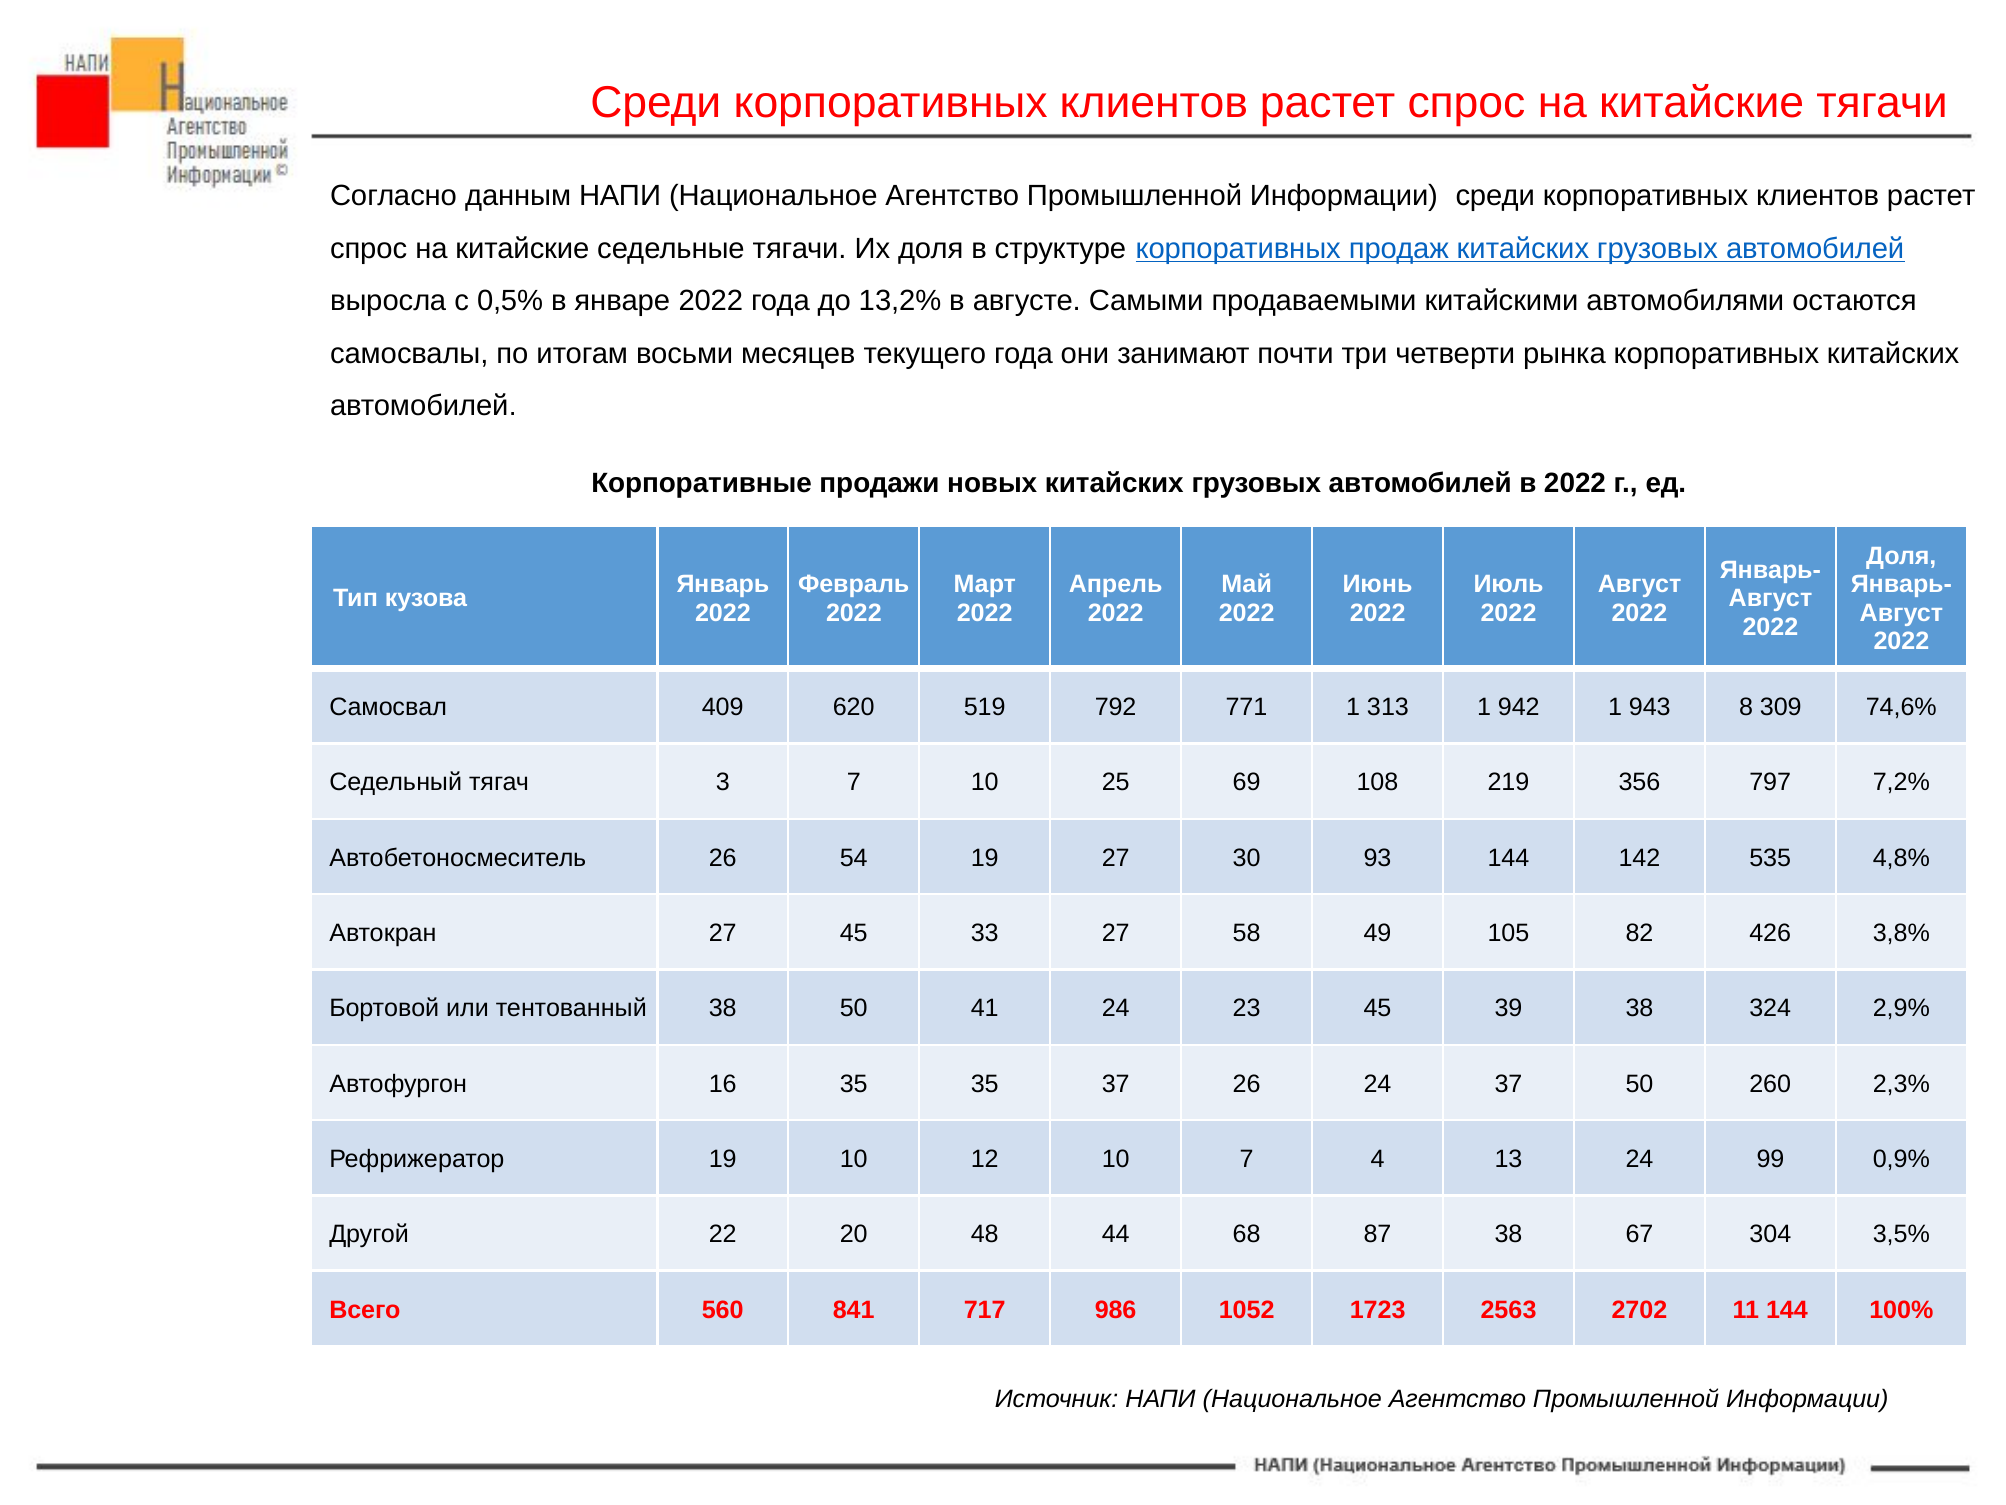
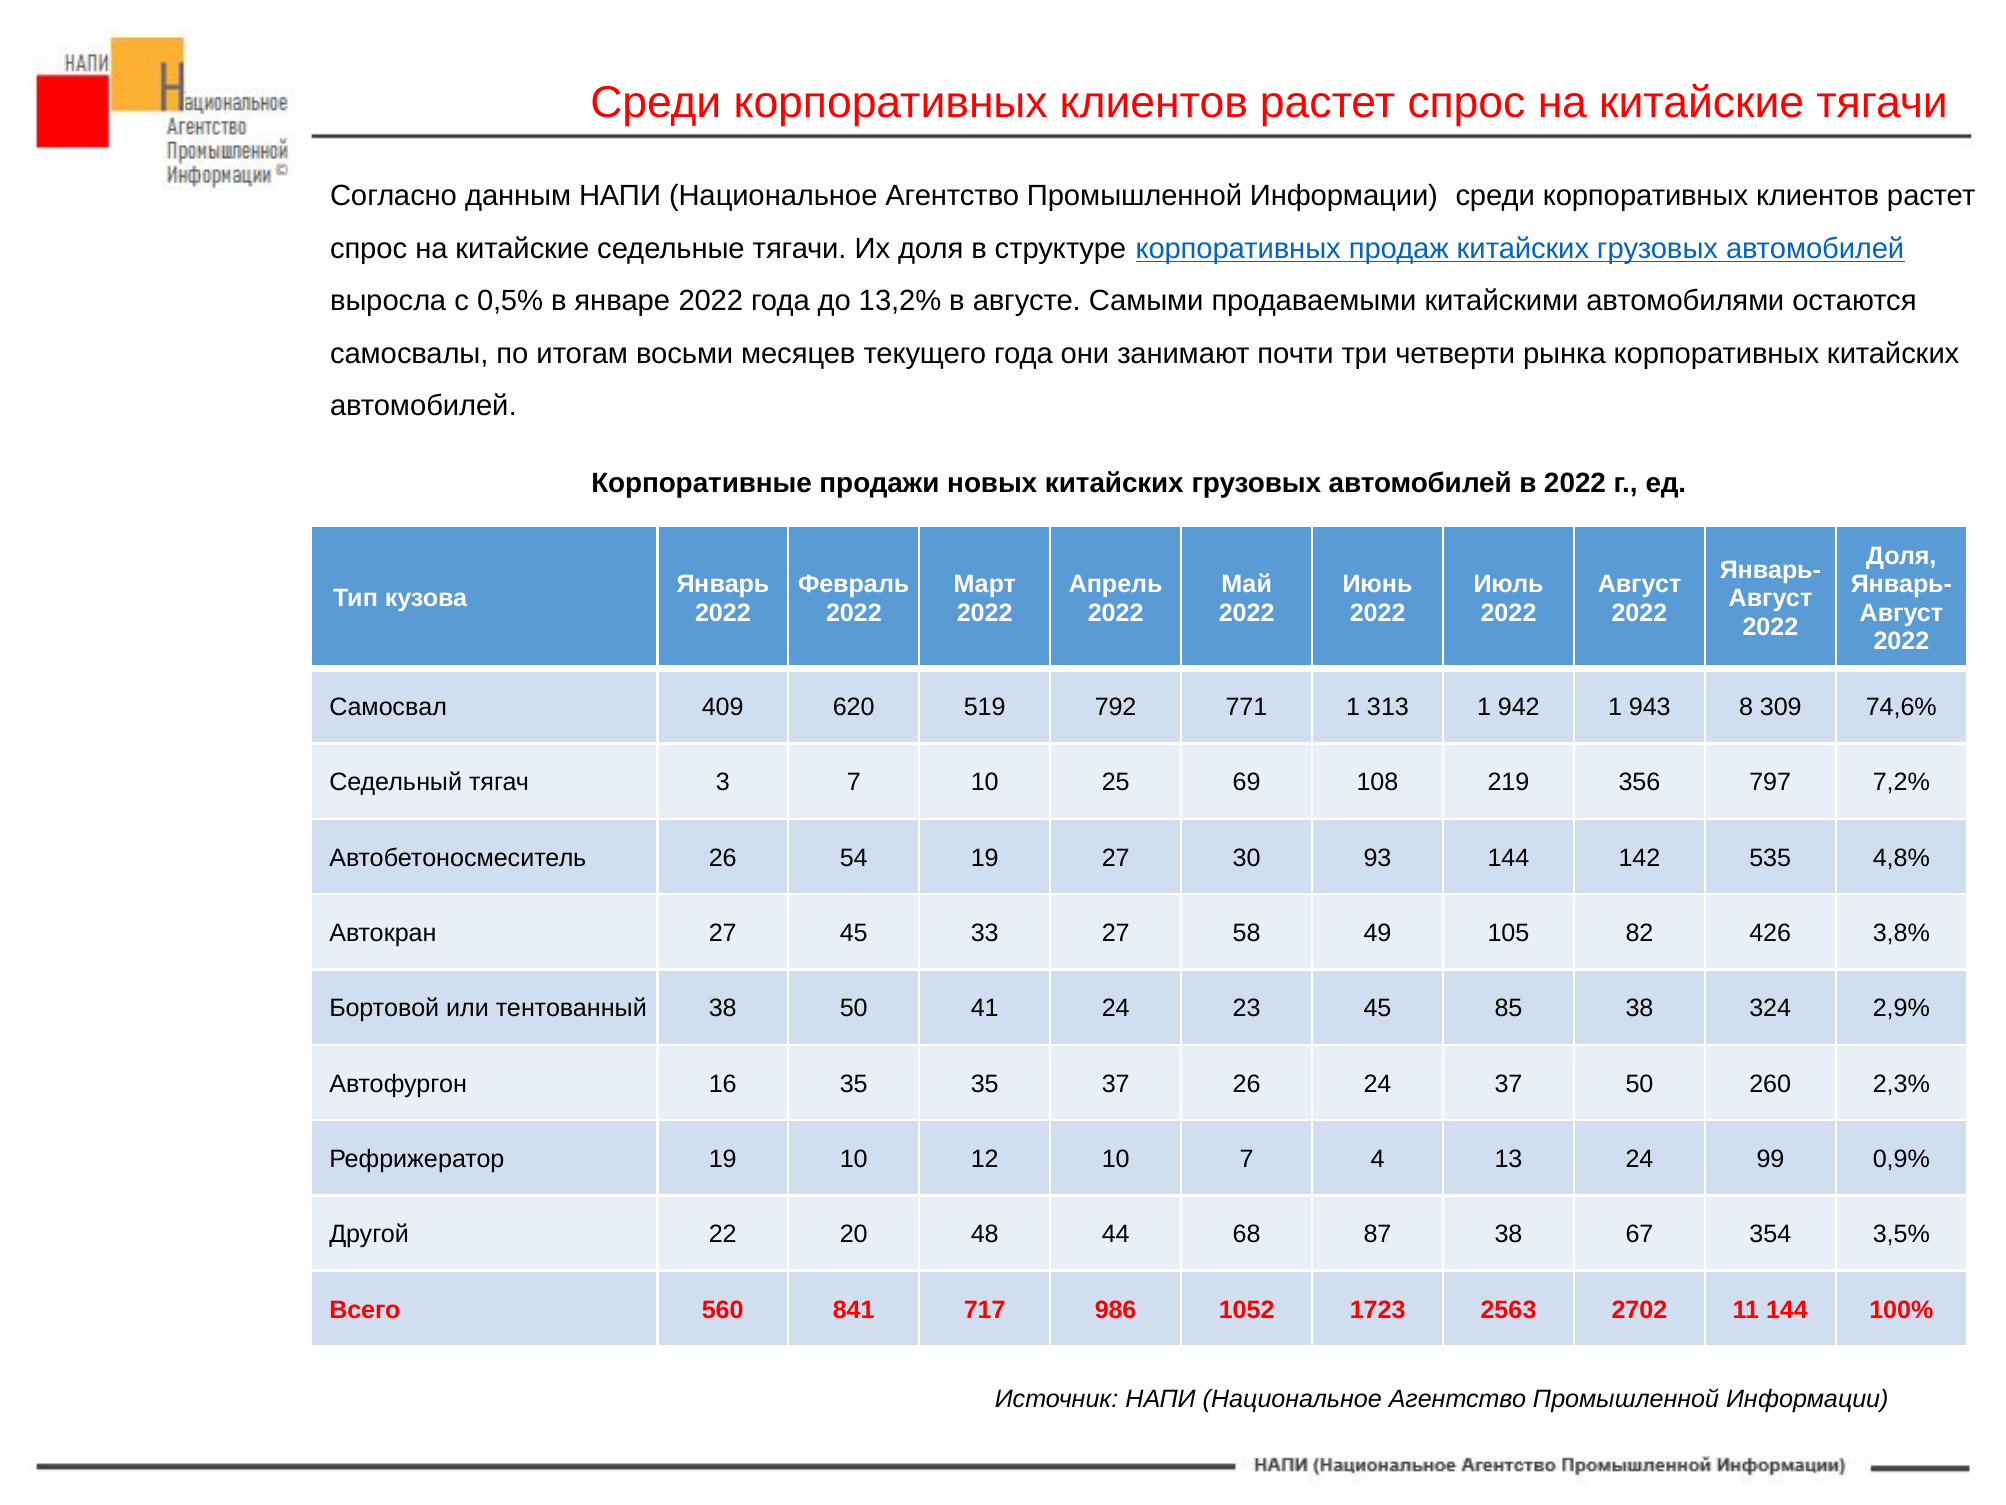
39: 39 -> 85 (1509, 1008)
304: 304 -> 354 (1770, 1234)
